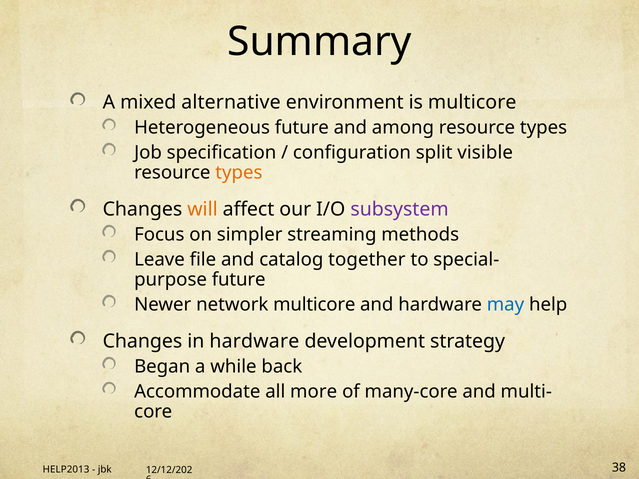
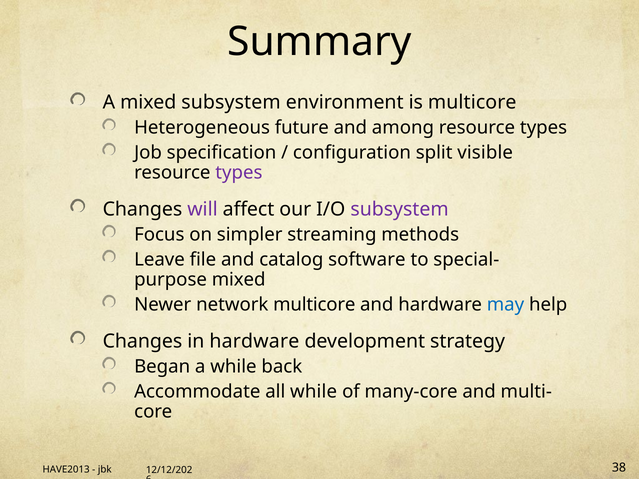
mixed alternative: alternative -> subsystem (231, 103)
types colour: orange -> purple (239, 173)
will colour: orange -> purple (202, 210)
together: together -> software (367, 260)
future: future -> mixed (239, 280)
all more: more -> while (314, 392)
HELP2013: HELP2013 -> HAVE2013 (66, 470)
